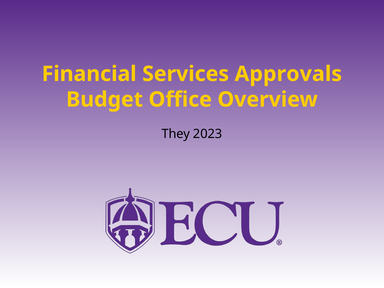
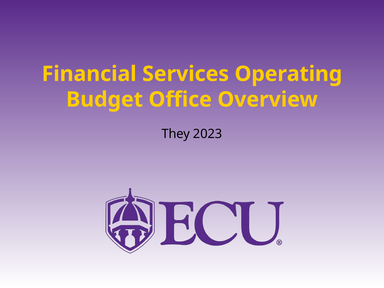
Approvals: Approvals -> Operating (288, 74)
